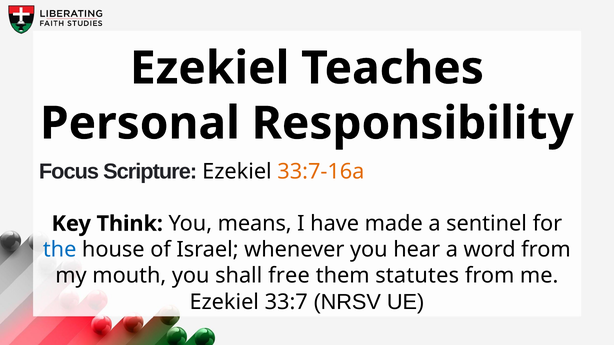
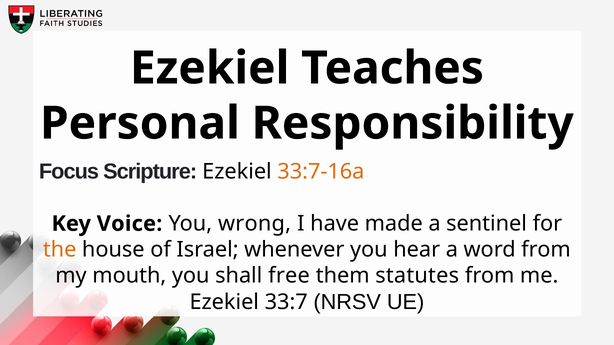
Think: Think -> Voice (130, 224)
means: means -> wrong (255, 224)
the colour: blue -> orange (60, 250)
